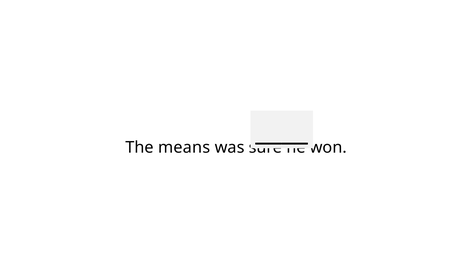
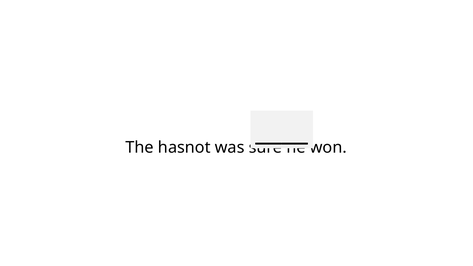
means: means -> hasnot (184, 148)
